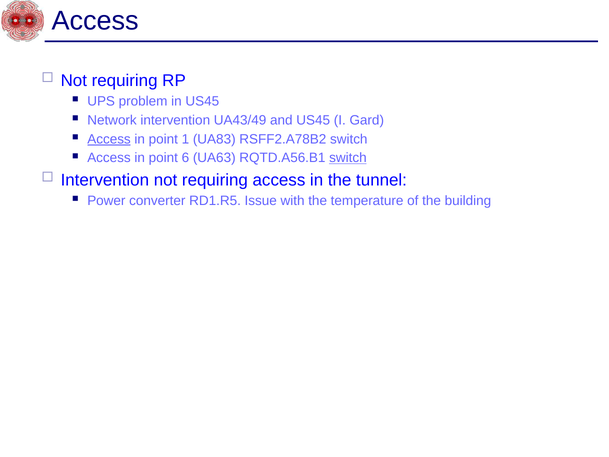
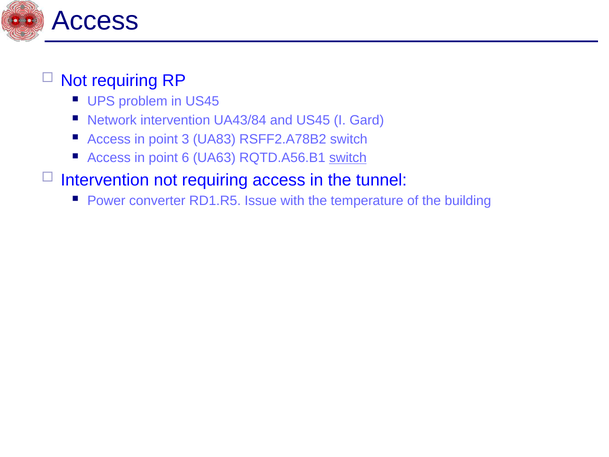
UA43/49: UA43/49 -> UA43/84 (240, 120)
Access underline: present -> none (109, 139)
1: 1 -> 3 (185, 139)
